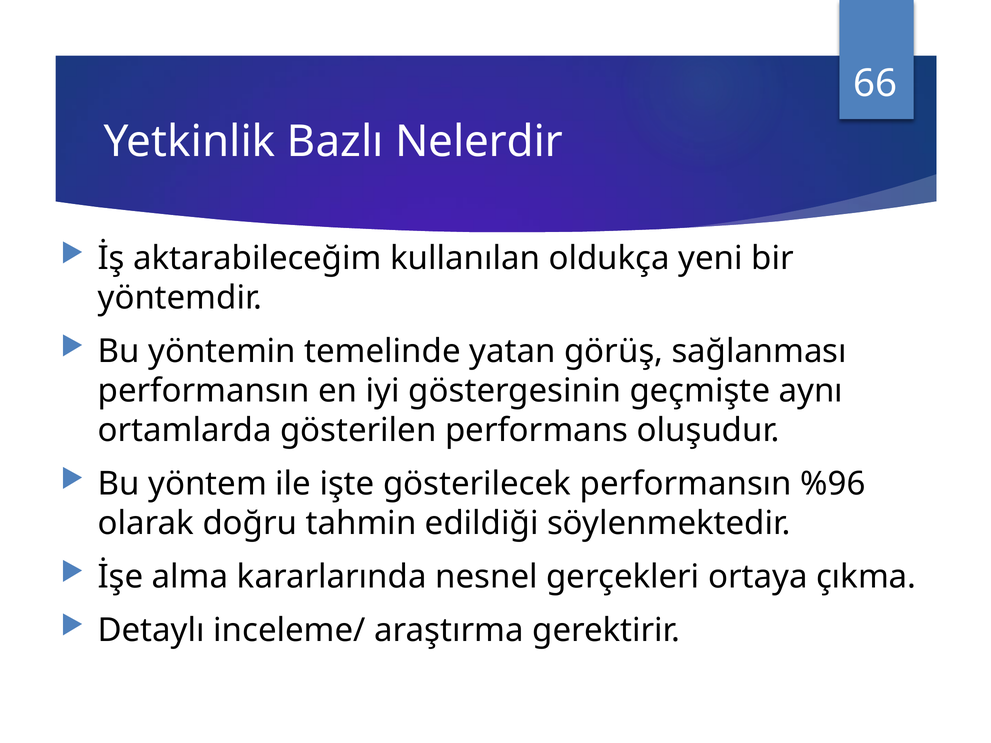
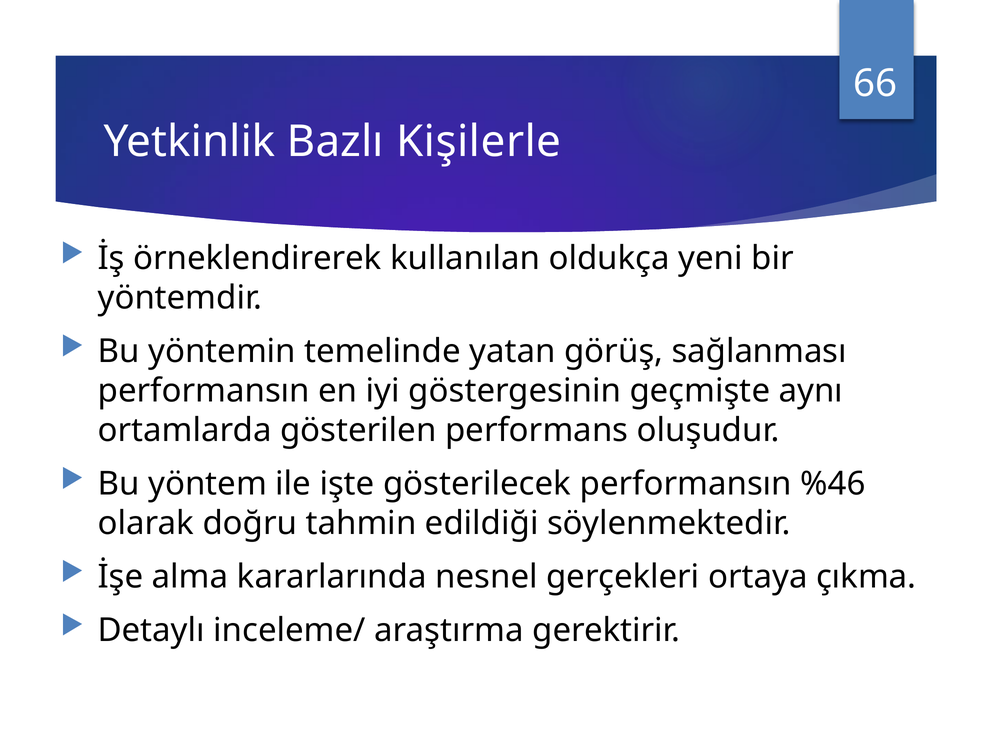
Nelerdir: Nelerdir -> Kişilerle (479, 142)
aktarabileceğim: aktarabileceğim -> örneklendirerek (257, 258)
%96: %96 -> %46 (833, 484)
